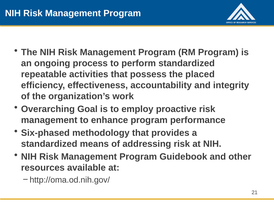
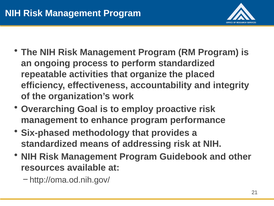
possess: possess -> organize (148, 74)
